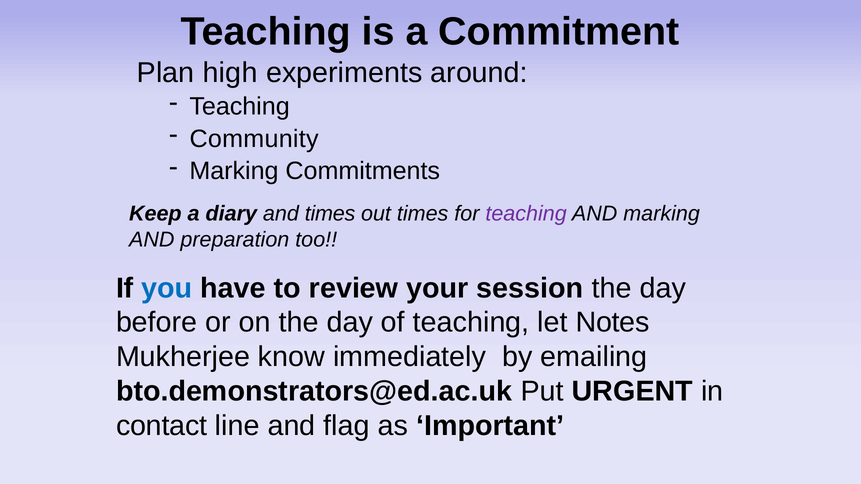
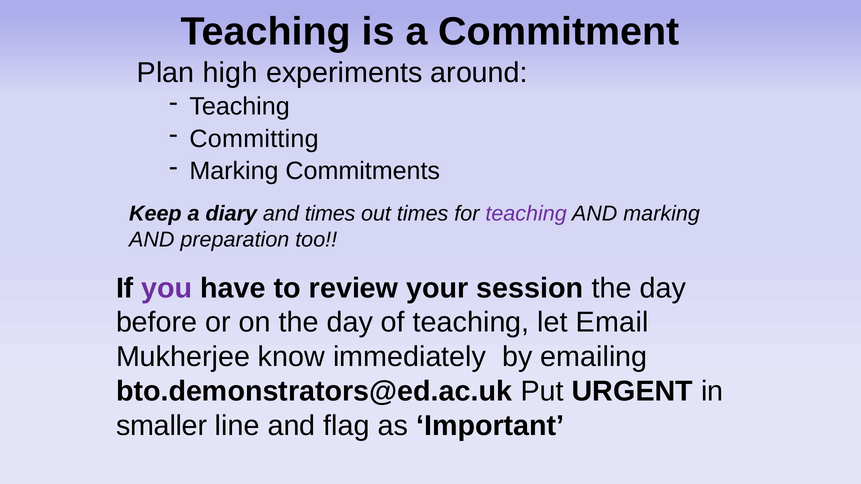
Community: Community -> Committing (254, 139)
you colour: blue -> purple (167, 288)
Notes: Notes -> Email (612, 323)
contact: contact -> smaller (162, 426)
